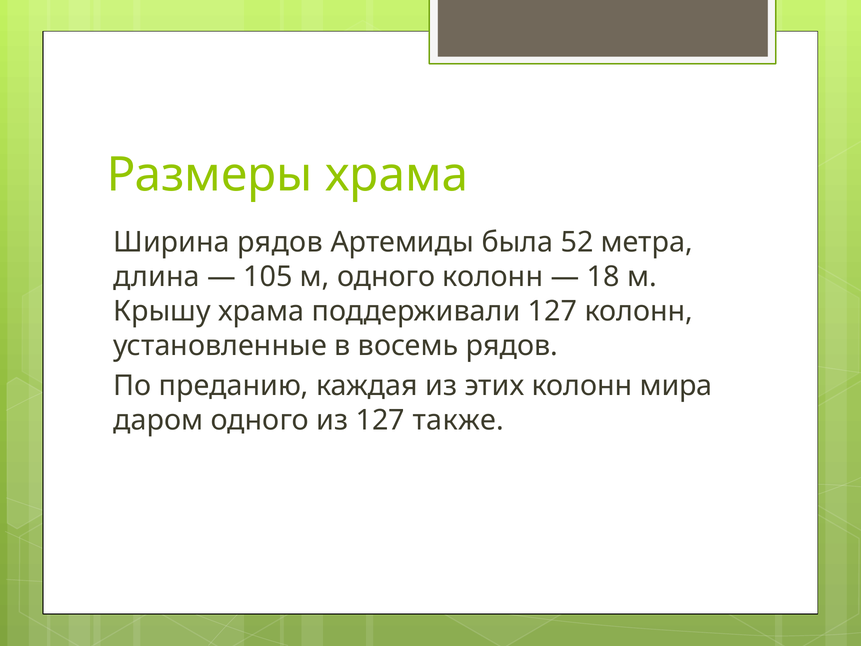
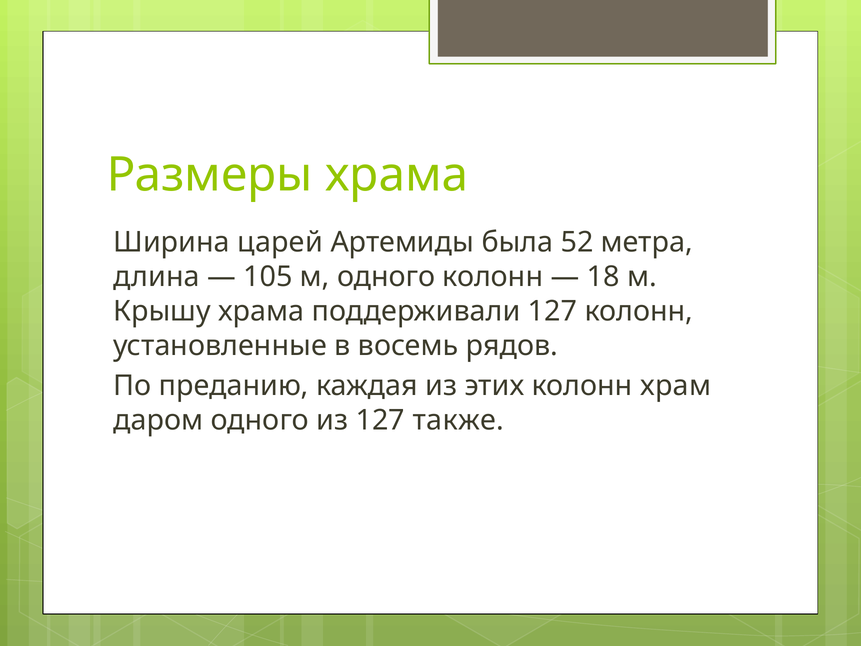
Ширина рядов: рядов -> царей (280, 242)
мира: мира -> храм (676, 386)
